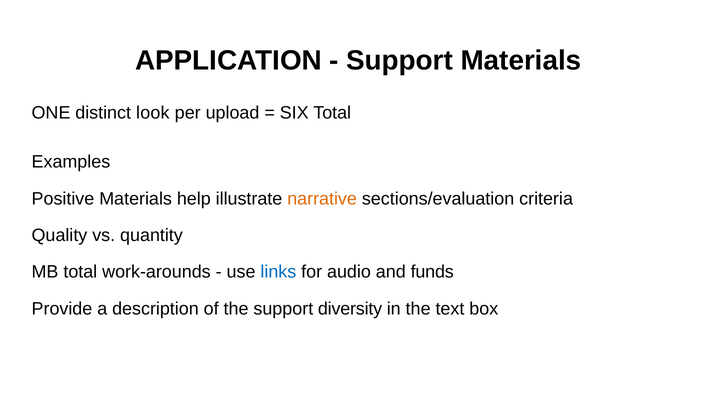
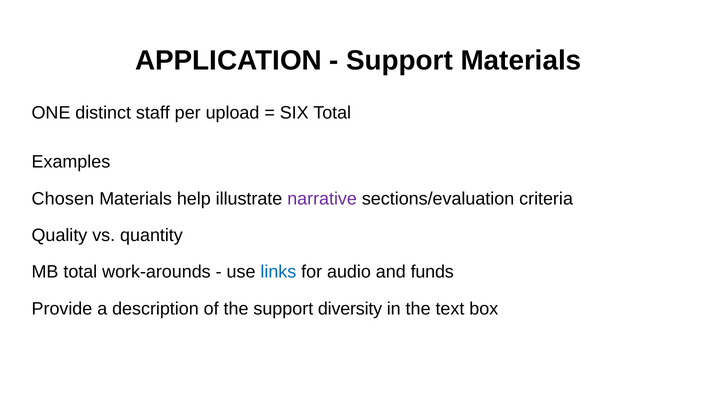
look: look -> staff (153, 113)
Positive: Positive -> Chosen (63, 199)
narrative colour: orange -> purple (322, 199)
